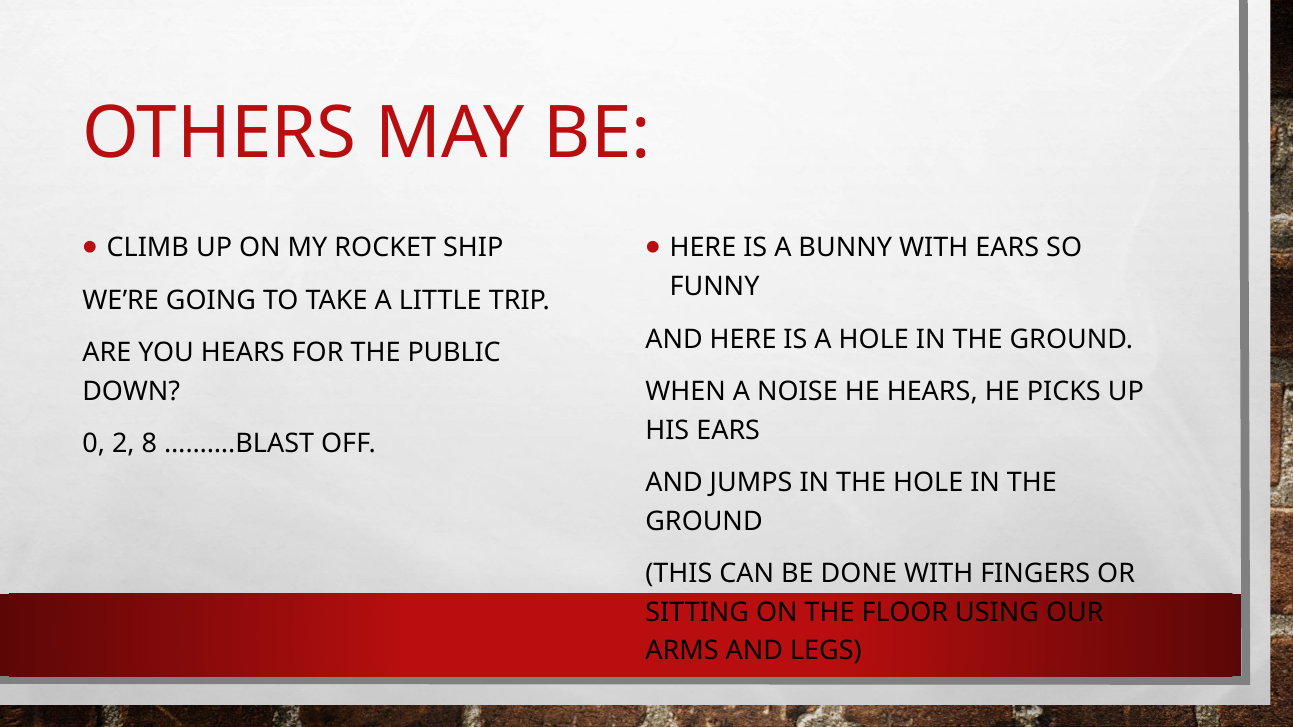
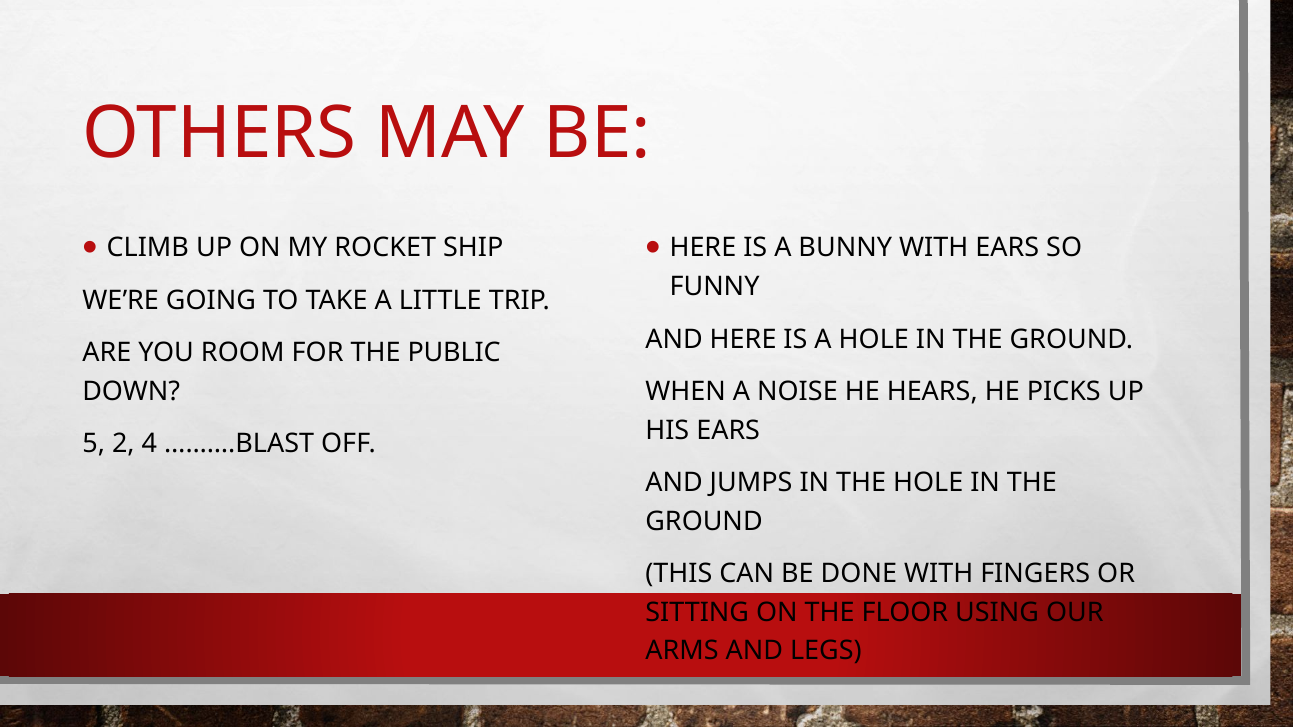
YOU HEARS: HEARS -> ROOM (243, 353)
0: 0 -> 5 (94, 444)
8: 8 -> 4 (149, 444)
